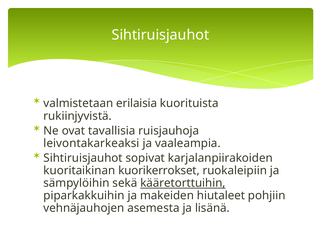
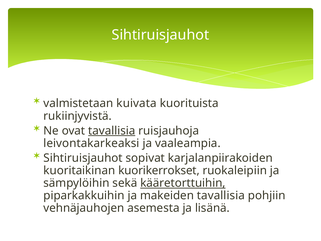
erilaisia: erilaisia -> kuivata (137, 103)
tavallisia underline: none -> present (112, 131)
makeiden hiutaleet: hiutaleet -> tavallisia (221, 195)
